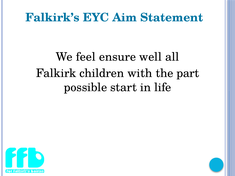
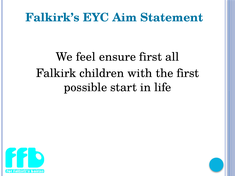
ensure well: well -> first (151, 57)
the part: part -> first (188, 73)
